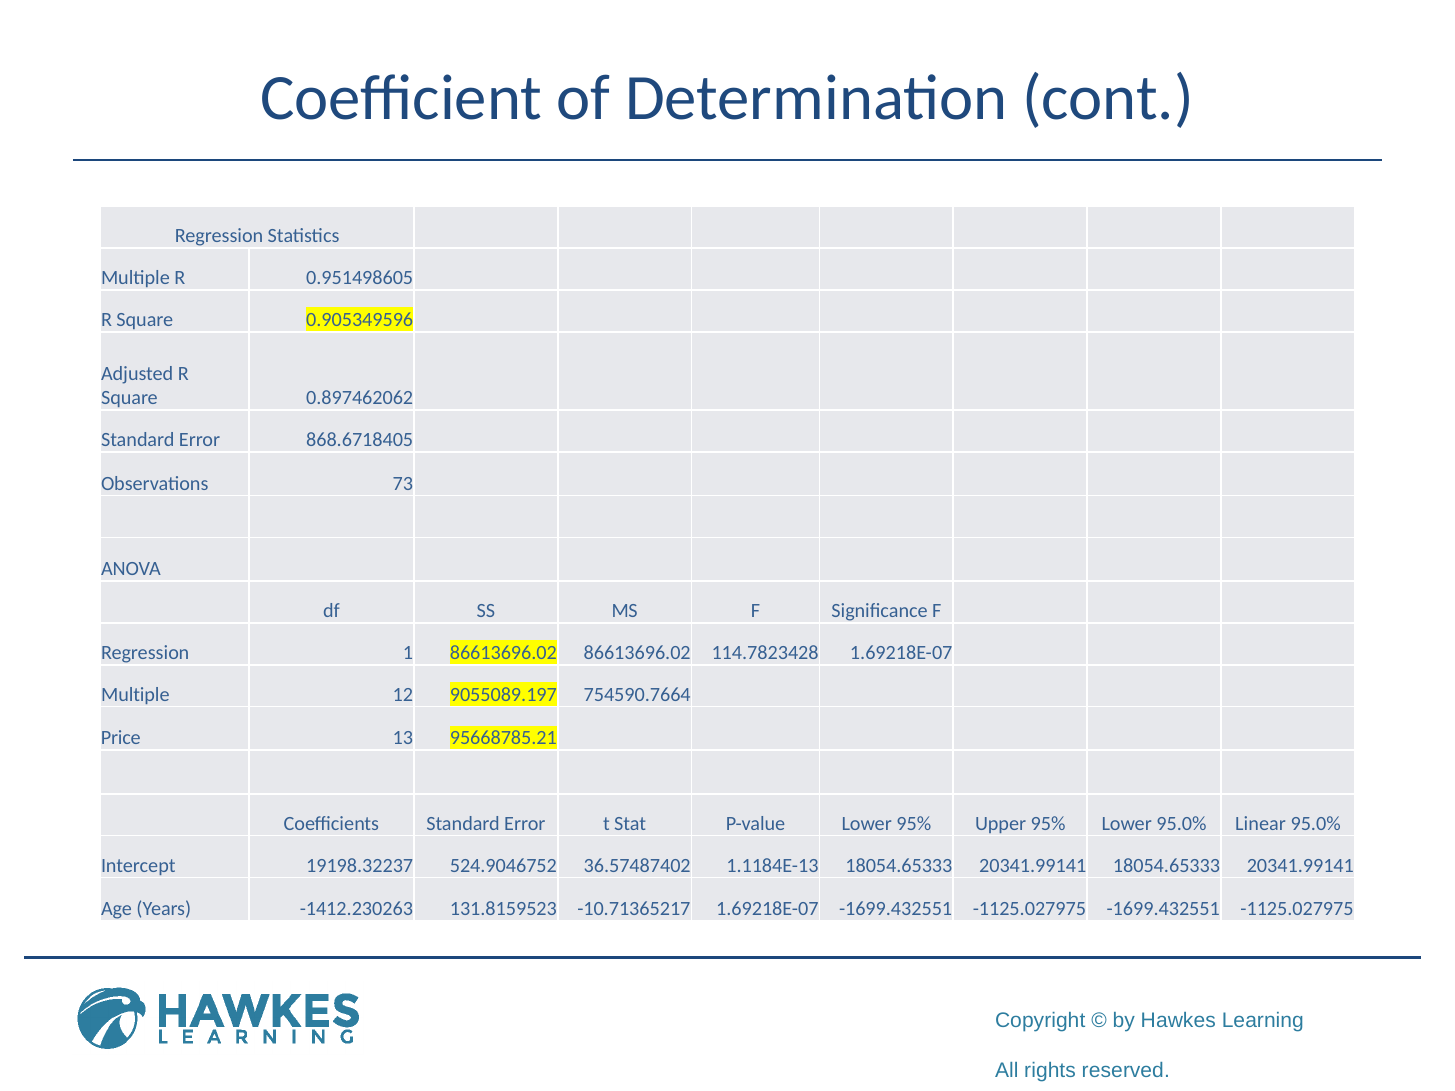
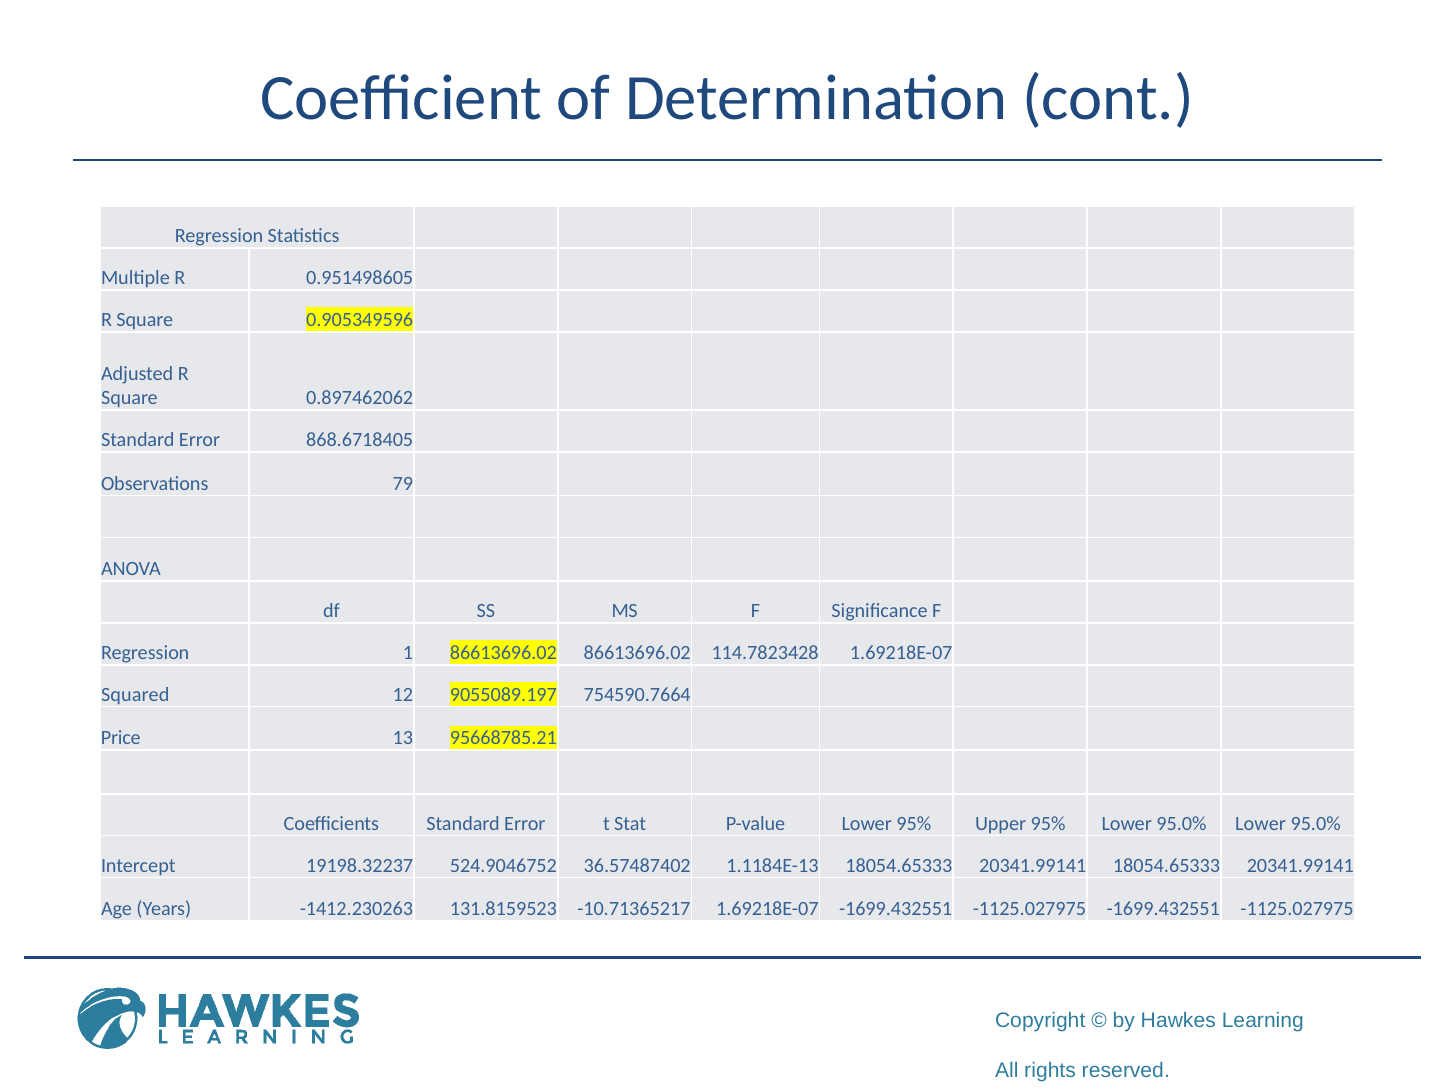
73: 73 -> 79 (403, 484)
Multiple: Multiple -> Squared (135, 695)
95.0% Linear: Linear -> Lower (1261, 824)
